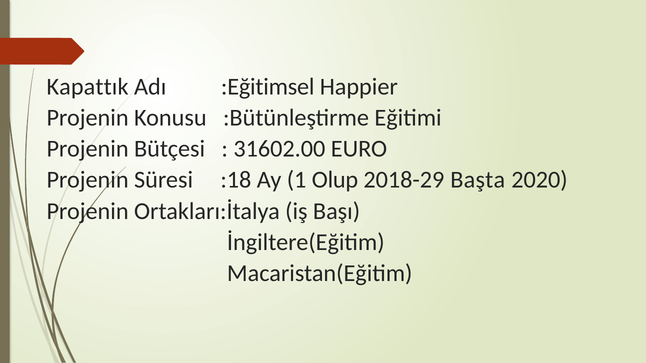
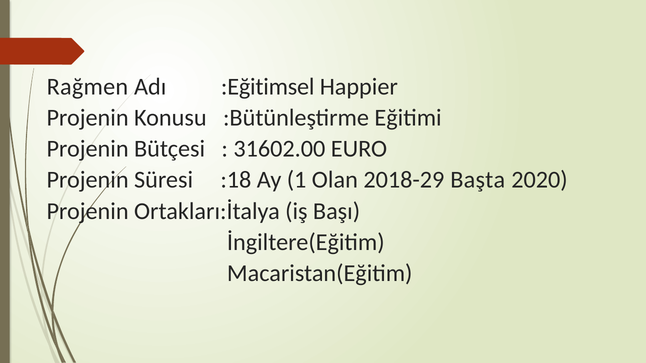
Kapattık: Kapattık -> Rağmen (87, 87)
Olup: Olup -> Olan (335, 180)
